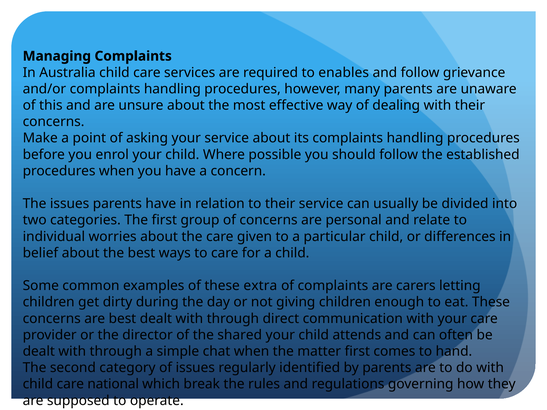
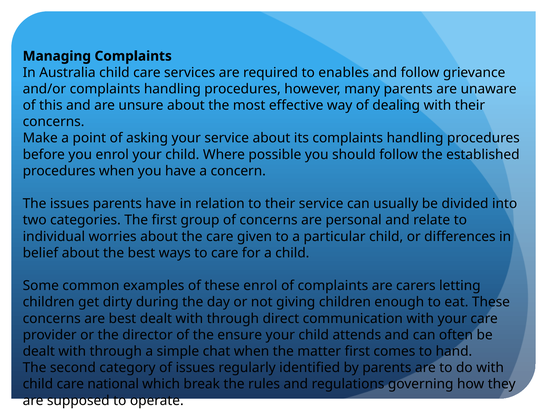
these extra: extra -> enrol (260, 286)
shared: shared -> ensure (240, 335)
